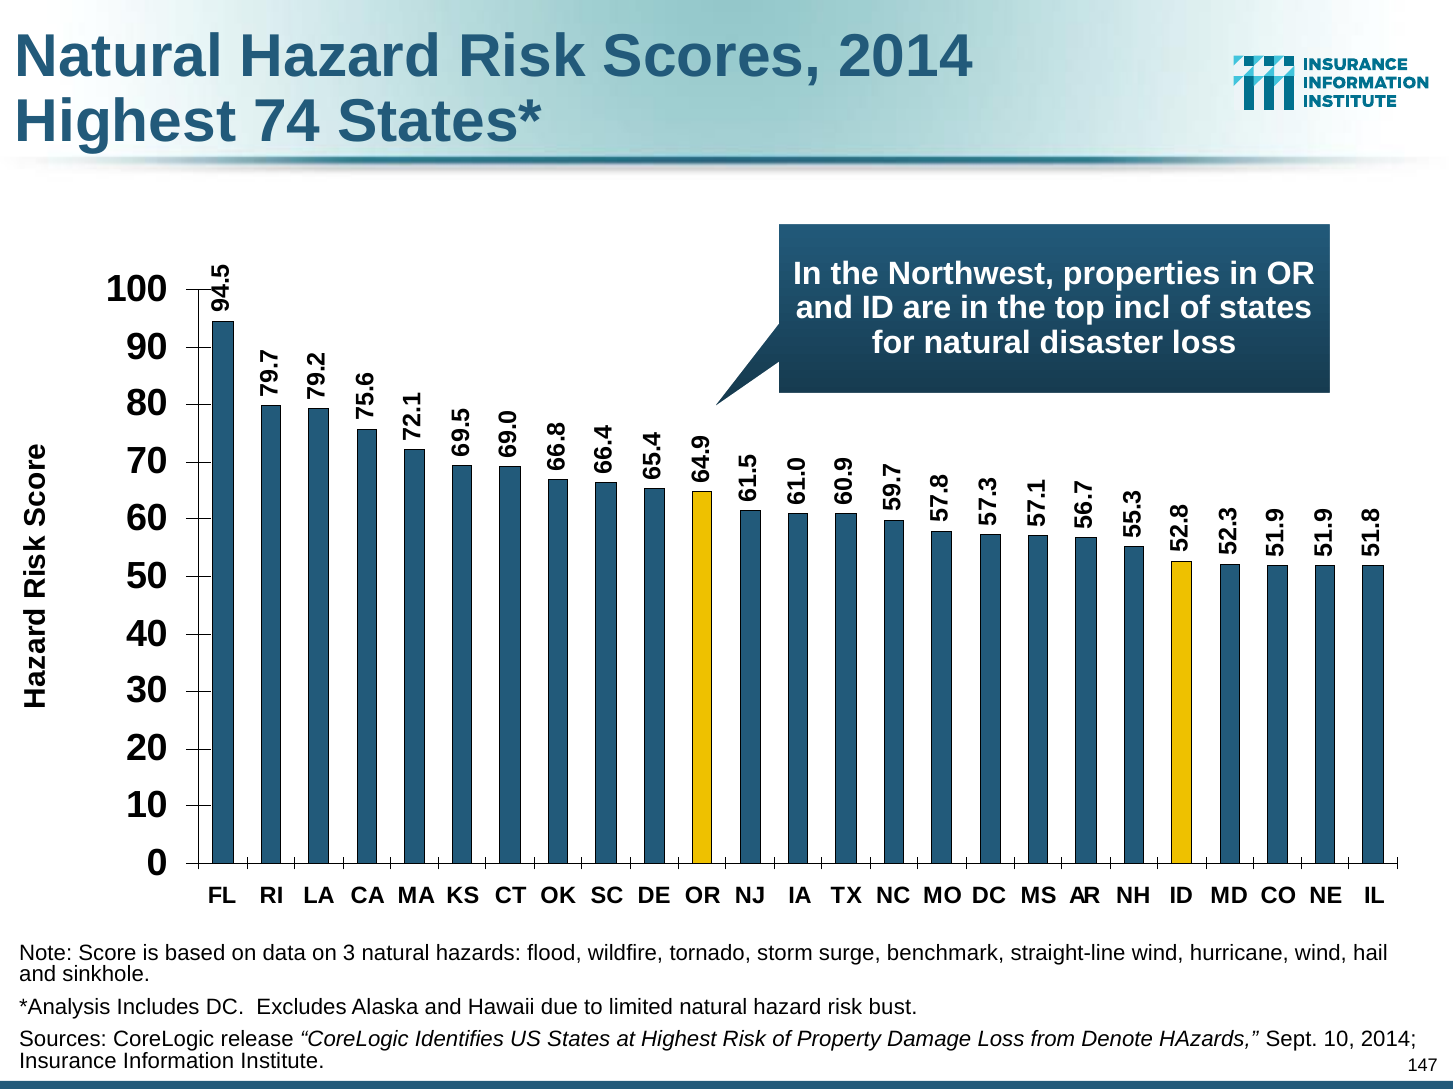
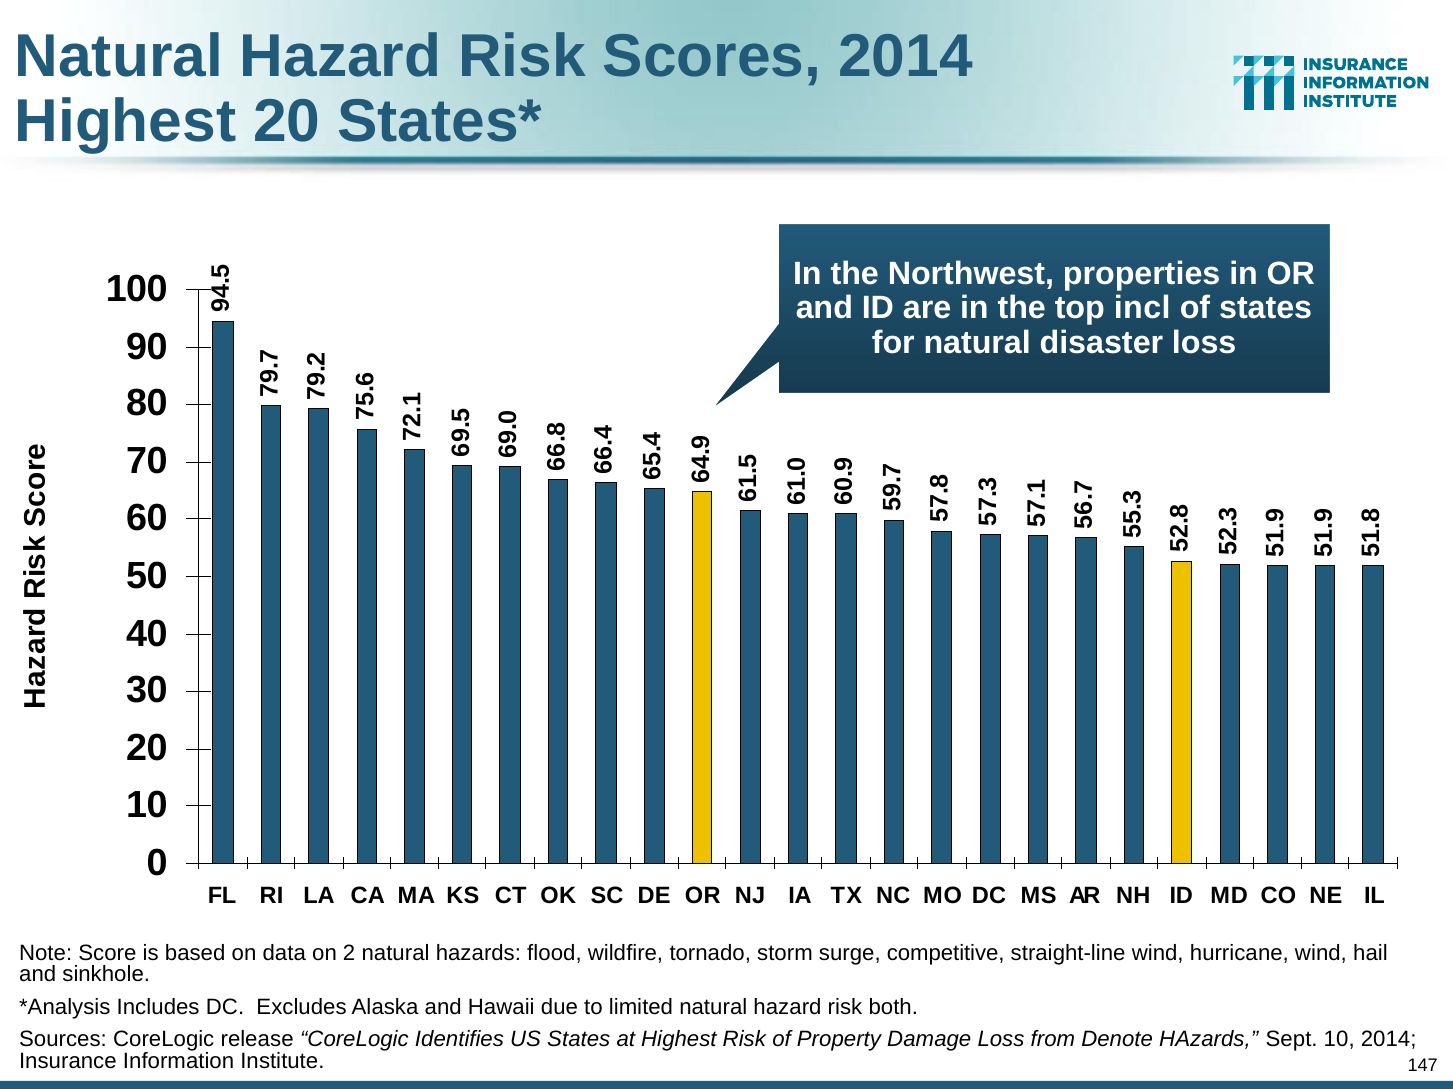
Highest 74: 74 -> 20 (287, 121)
on 3: 3 -> 2 (349, 954)
benchmark: benchmark -> competitive (946, 954)
bust: bust -> both (893, 1008)
